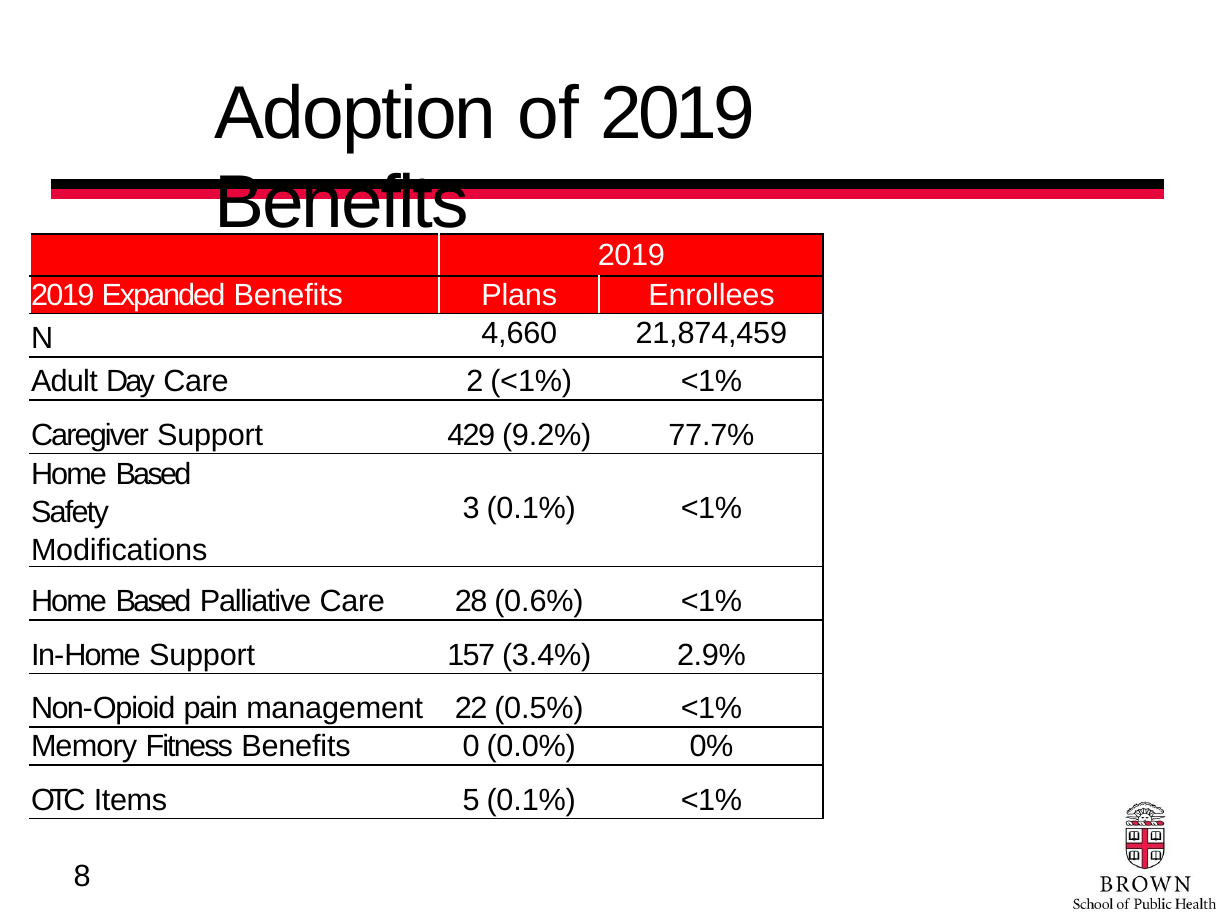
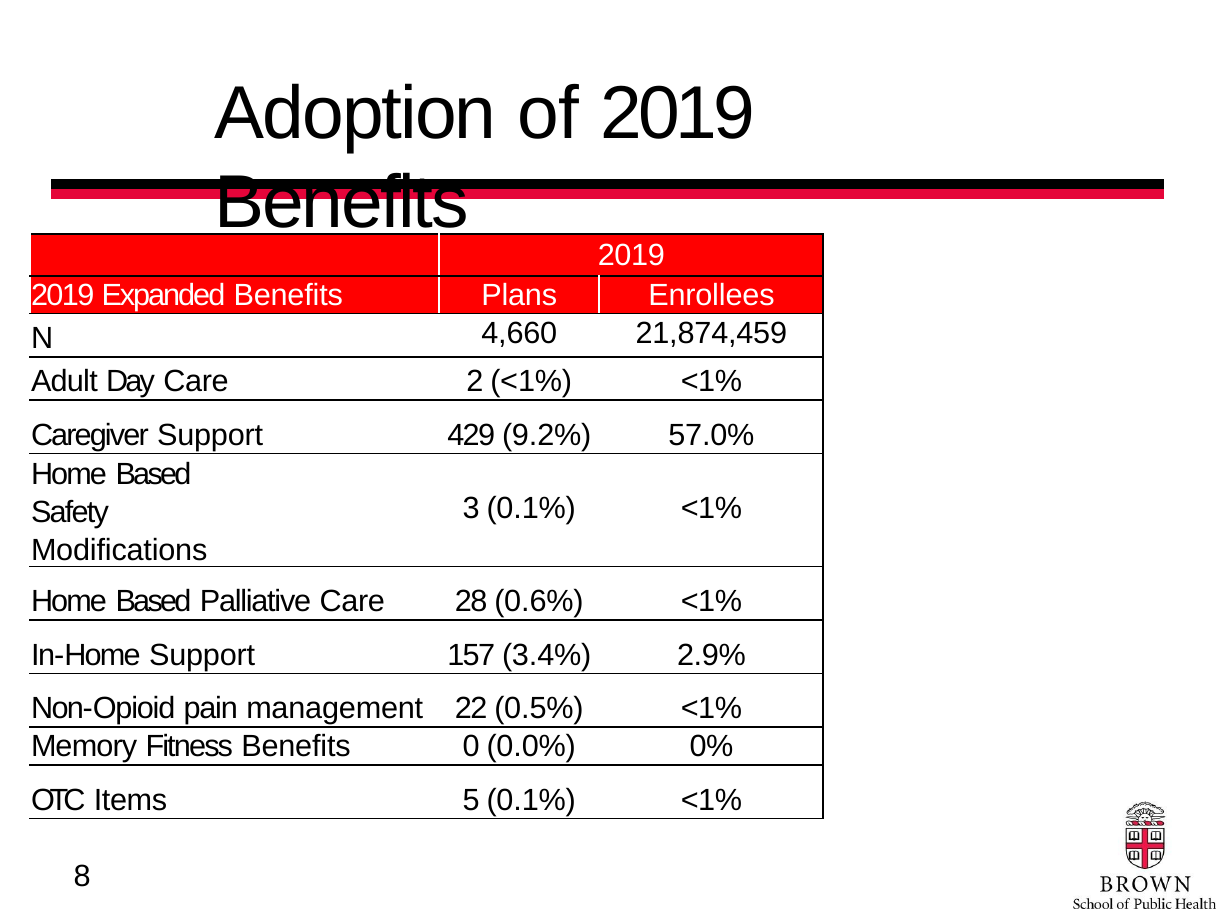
77.7%: 77.7% -> 57.0% (711, 436)
